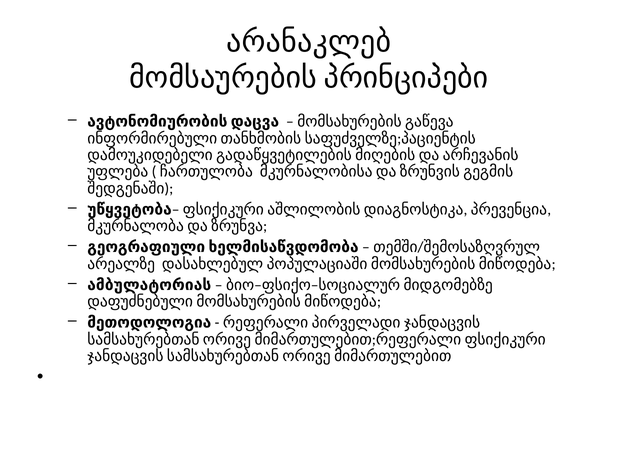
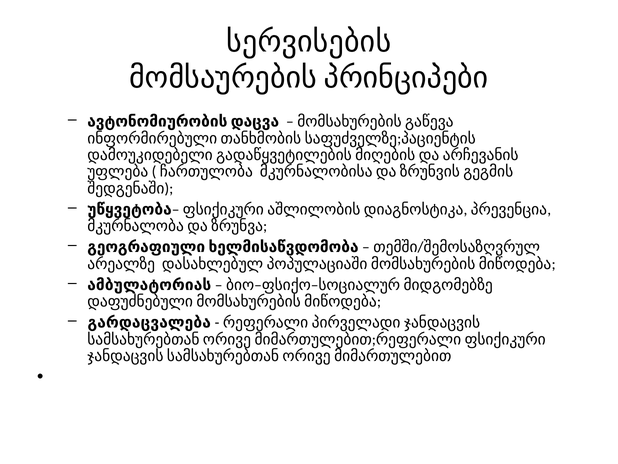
არანაკლებ: არანაკლებ -> სერვისების (309, 42)
მეთოდოლოგია: მეთოდოლოგია -> გარდაცვალება (149, 323)
